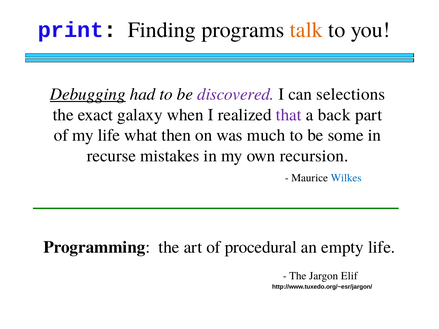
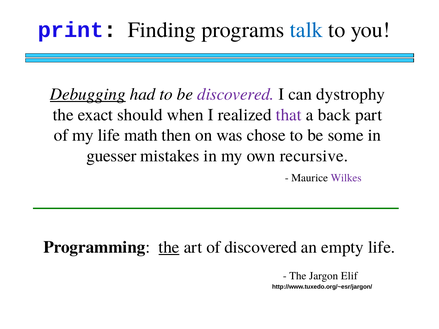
talk colour: orange -> blue (306, 30)
selections: selections -> dystrophy (351, 94)
galaxy: galaxy -> should (140, 115)
what: what -> math (141, 135)
much: much -> chose (266, 135)
recurse: recurse -> guesser (112, 156)
recursion: recursion -> recursive (314, 156)
Wilkes colour: blue -> purple (346, 178)
the underline: none -> present (169, 247)
of procedural: procedural -> discovered (261, 247)
